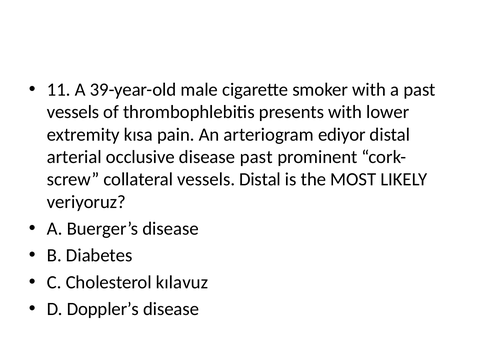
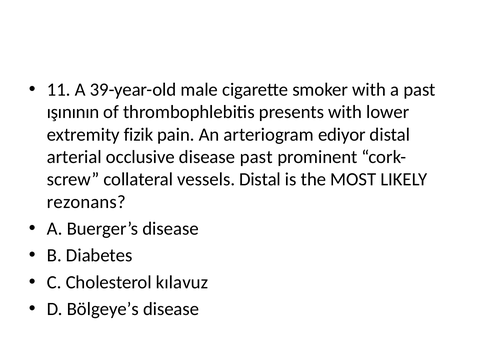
vessels: vessels -> ışınının (73, 112)
kısa: kısa -> fizik (138, 134)
veriyoruz: veriyoruz -> rezonans (86, 202)
Doppler’s: Doppler’s -> Bölgeye’s (103, 309)
